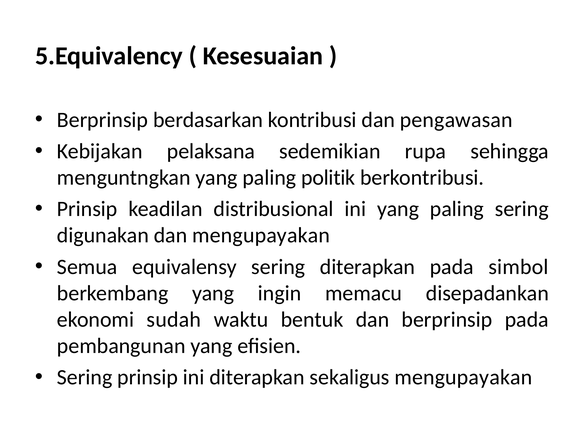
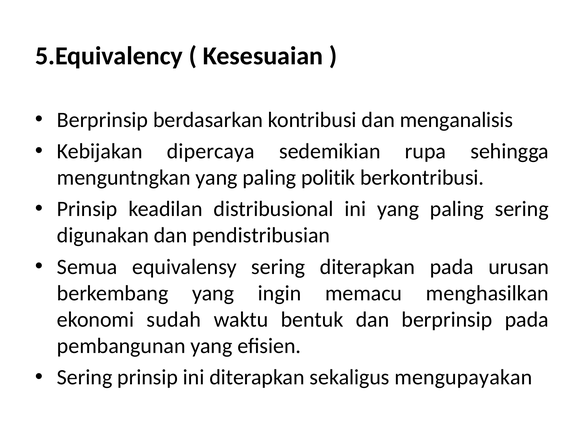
pengawasan: pengawasan -> menganalisis (456, 120)
pelaksana: pelaksana -> dipercaya (211, 151)
dan mengupayakan: mengupayakan -> pendistribusian (261, 235)
simbol: simbol -> urusan (519, 267)
disepadankan: disepadankan -> menghasilkan (487, 293)
